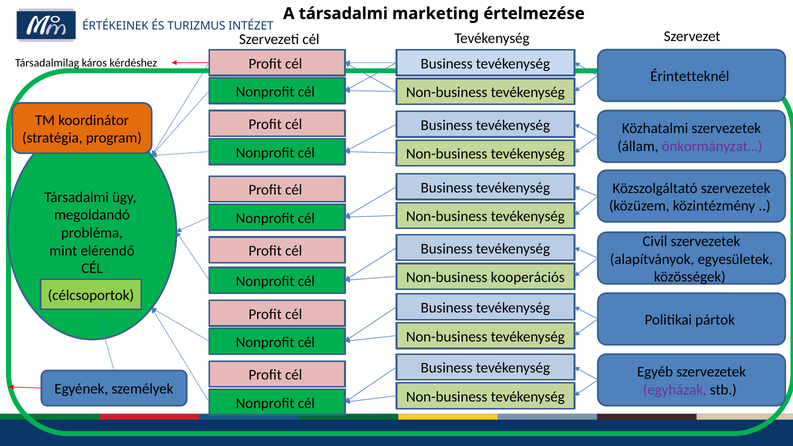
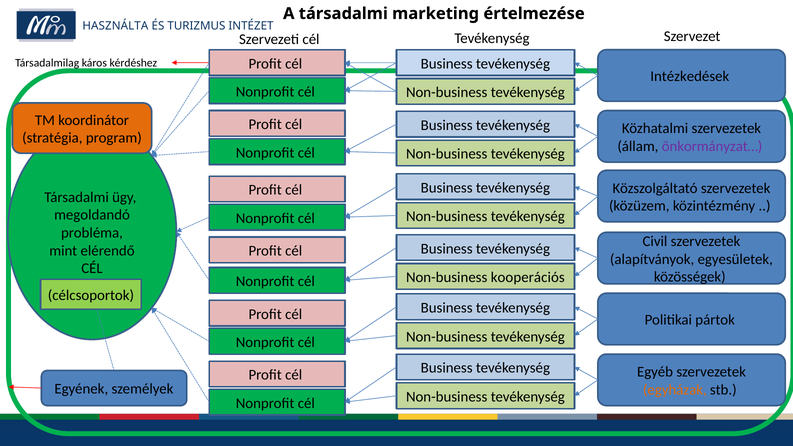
ÉRTÉKEINEK: ÉRTÉKEINEK -> HASZNÁLTA (115, 26)
Érintetteknél: Érintetteknél -> Intézkedések (690, 76)
egyházak colour: purple -> orange (675, 390)
